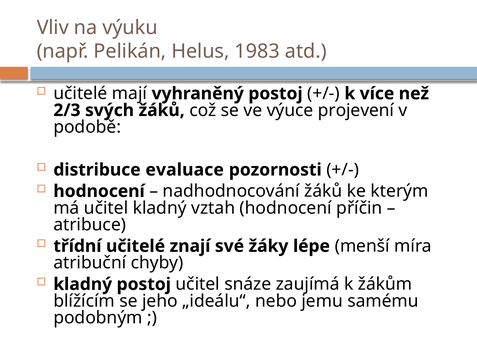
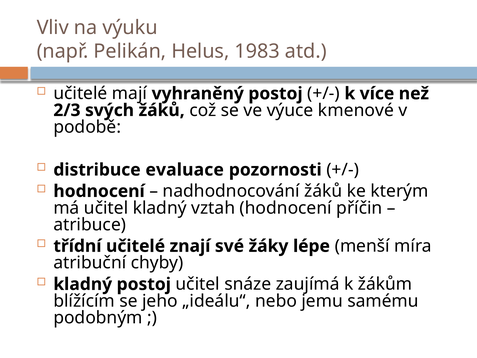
projevení: projevení -> kmenové (356, 110)
